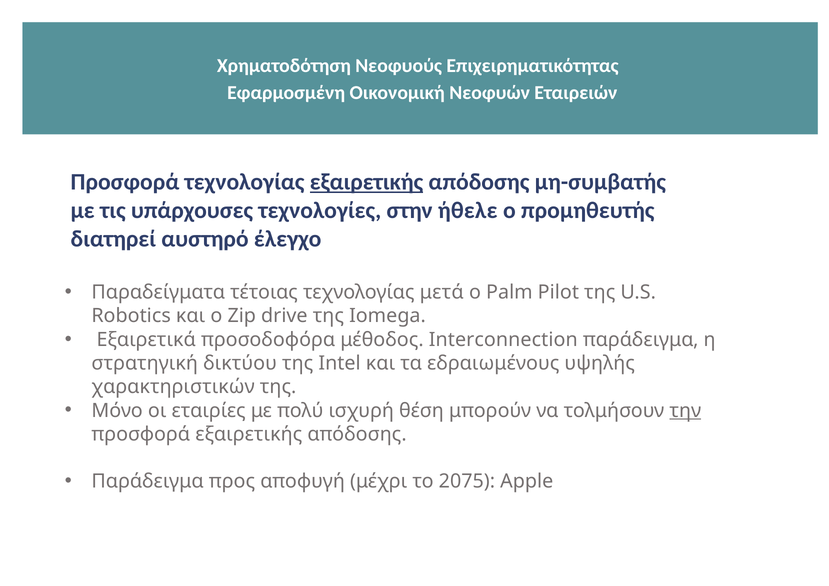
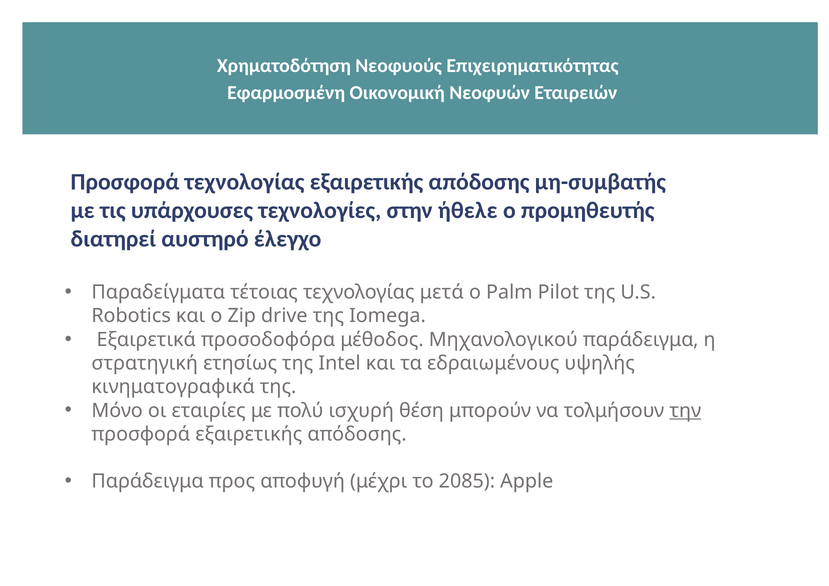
εξαιρετικής underline: present -> none (367, 182)
Interconnection: Interconnection -> Μηχανολογικού (503, 340)
δικτύου: δικτύου -> ετησίως (240, 363)
χαρακτηριστικών: χαρακτηριστικών -> κινηματογραφικά (173, 387)
2075: 2075 -> 2085 (467, 482)
